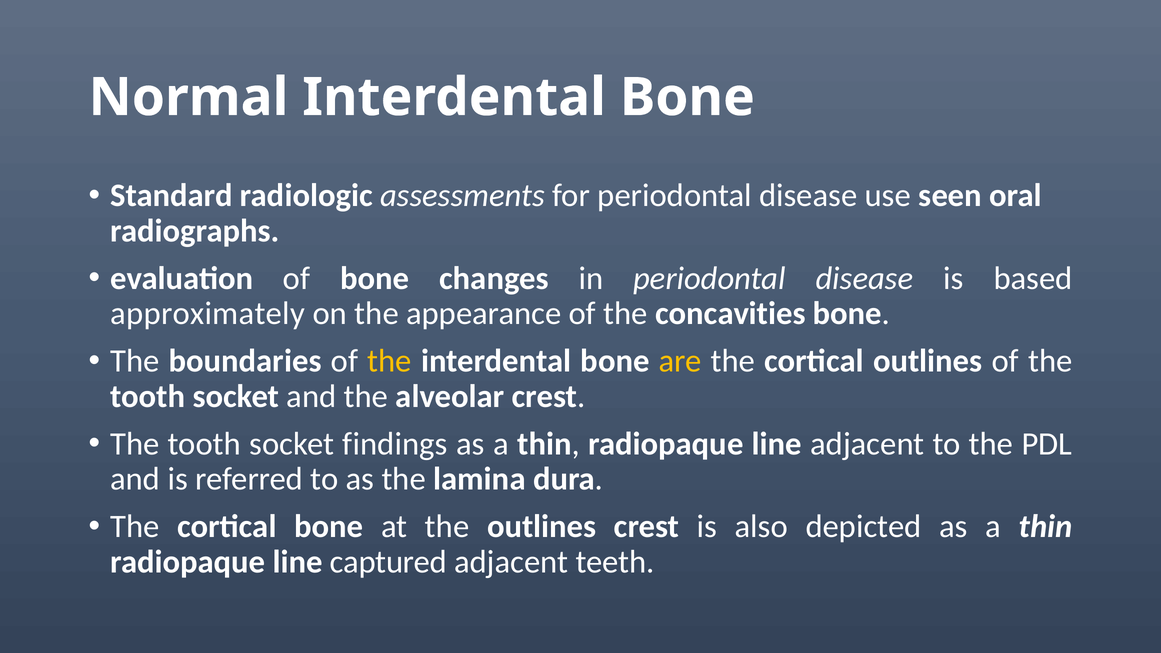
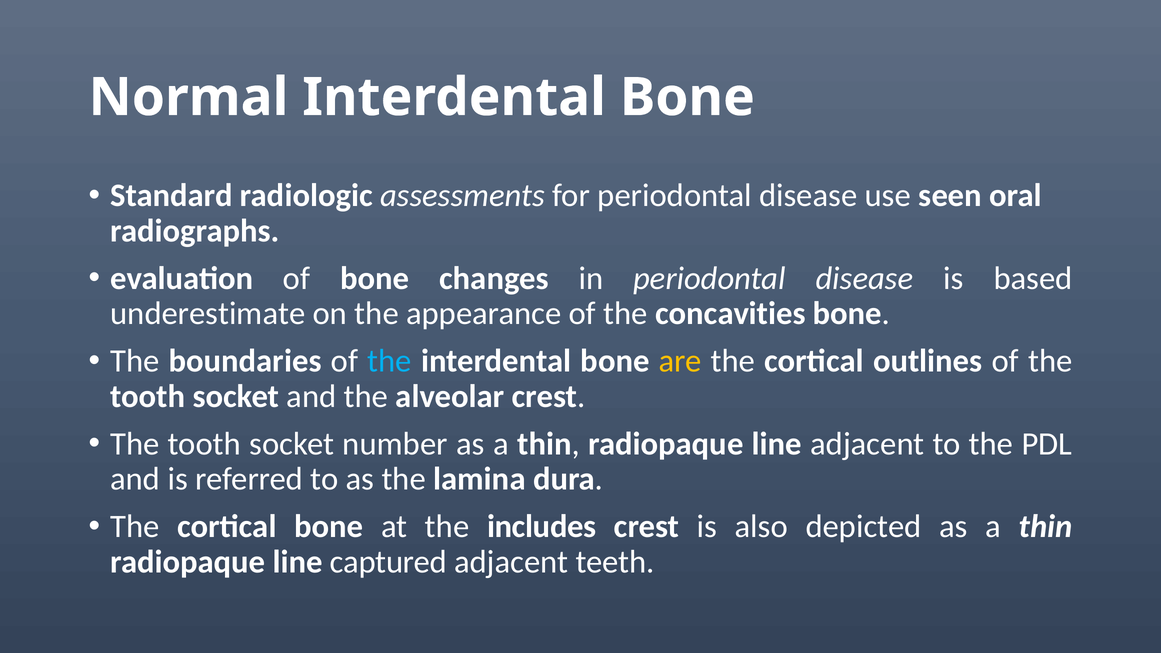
approximately: approximately -> underestimate (208, 314)
the colour: yellow -> light blue (390, 361)
findings: findings -> number (395, 444)
the outlines: outlines -> includes (542, 527)
